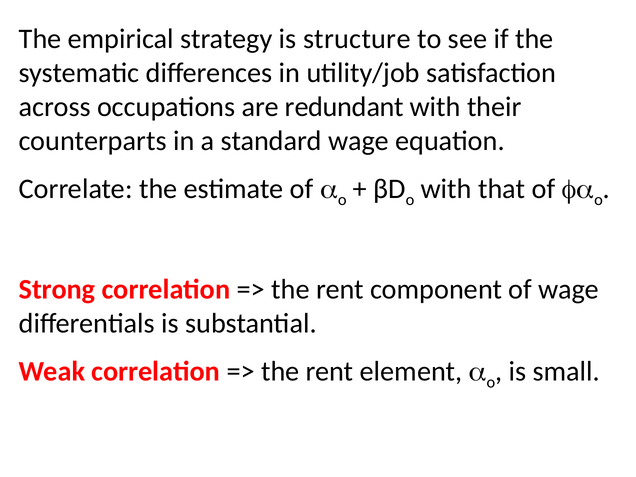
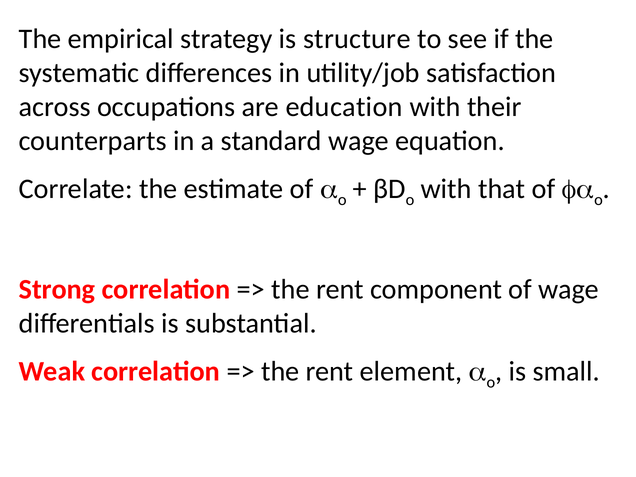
redundant: redundant -> education (344, 107)
